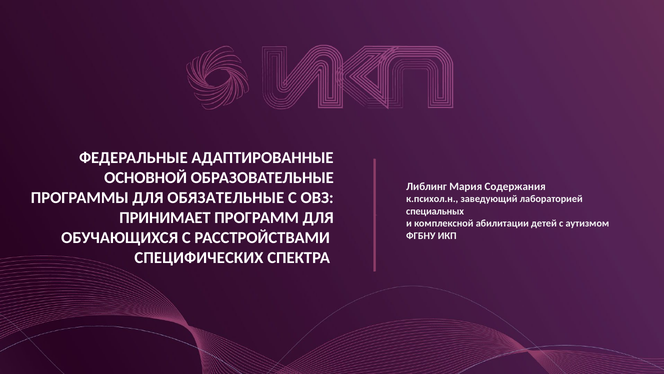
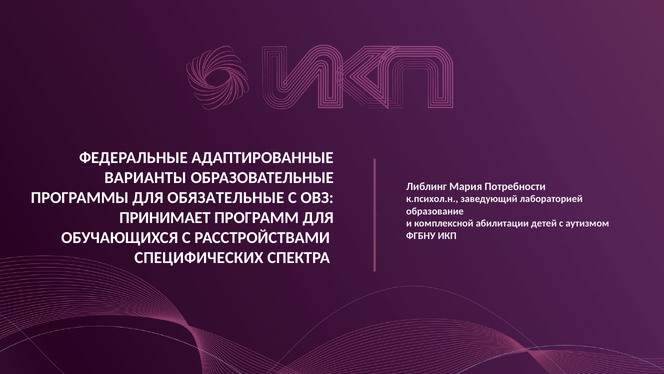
ОСНОВНОЙ: ОСНОВНОЙ -> ВАРИАНТЫ (145, 178)
Содержания: Содержания -> Потребности (515, 186)
специальных: специальных -> образование (435, 211)
